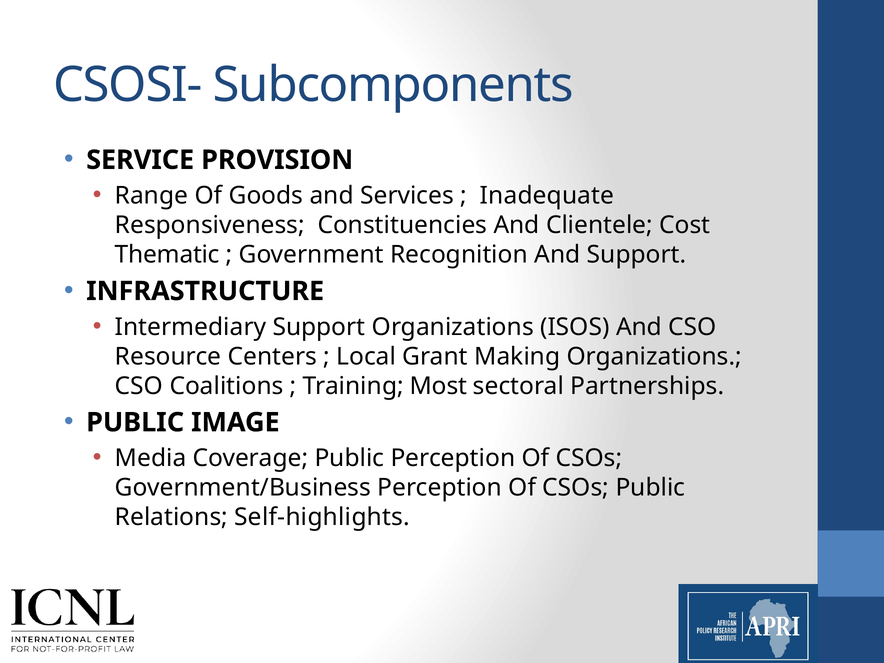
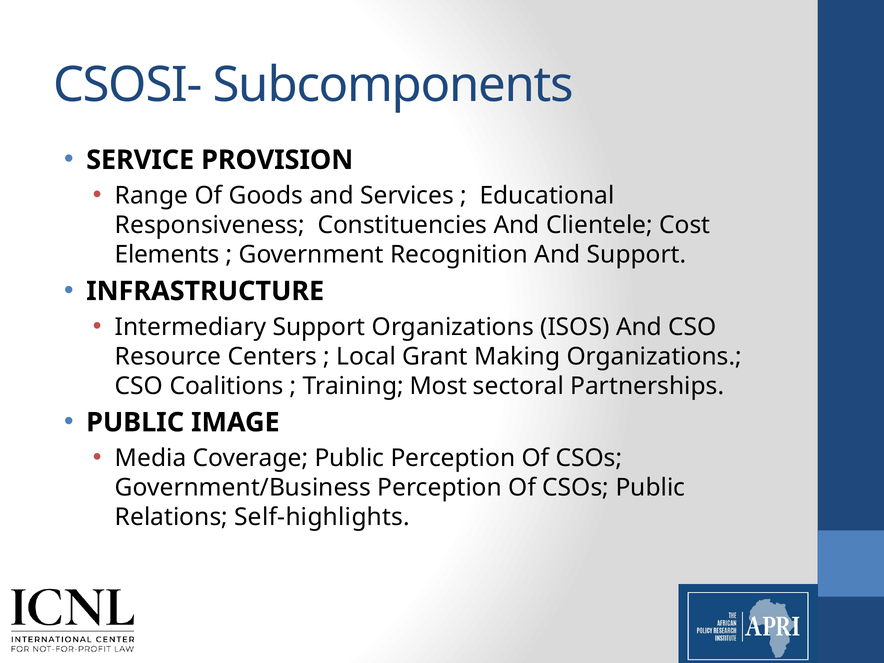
Inadequate: Inadequate -> Educational (547, 196)
Thematic: Thematic -> Elements (167, 255)
